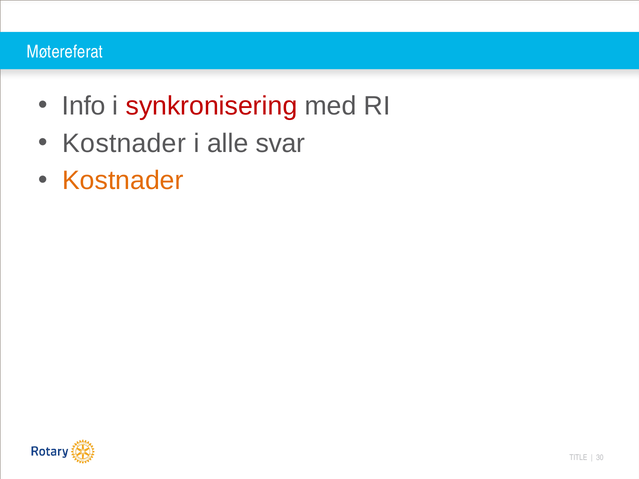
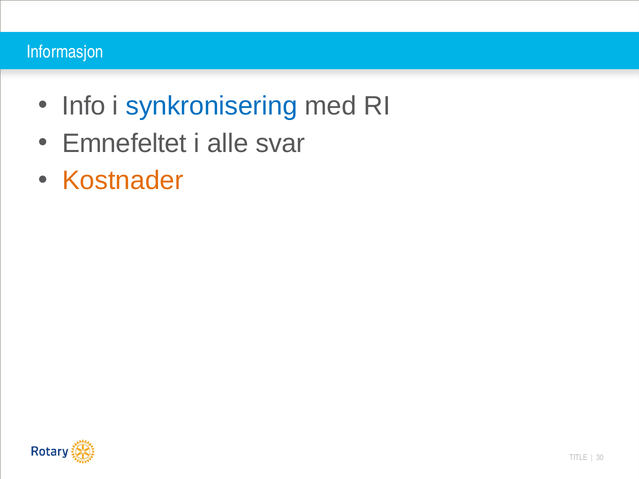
Møtereferat: Møtereferat -> Informasjon (65, 52)
synkronisering colour: red -> blue (212, 106)
Kostnader: Kostnader -> Emnefeltet (124, 143)
